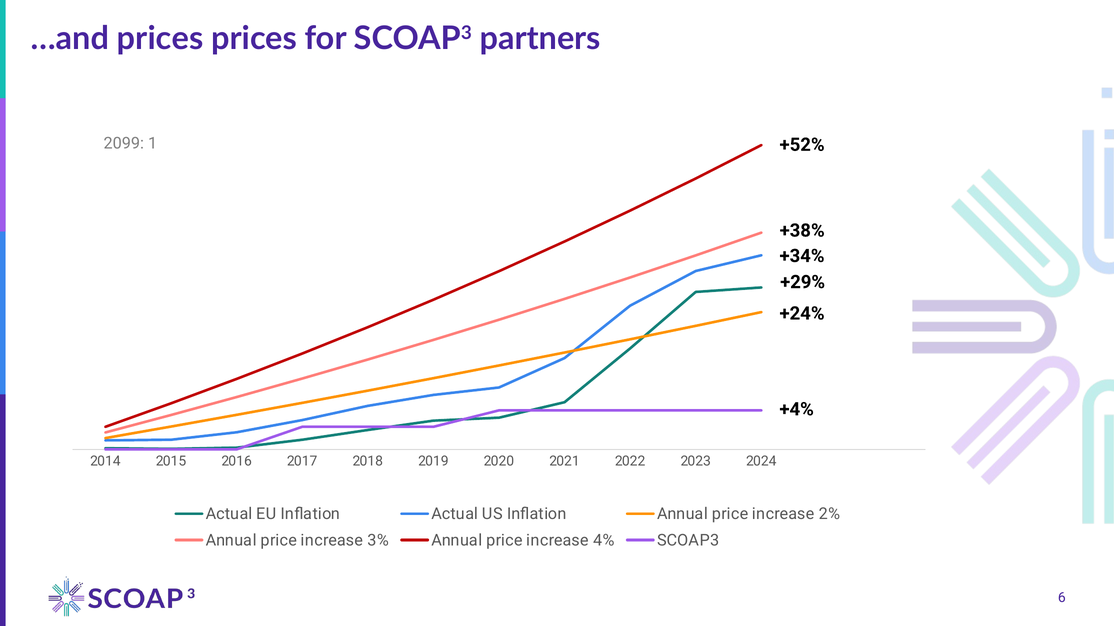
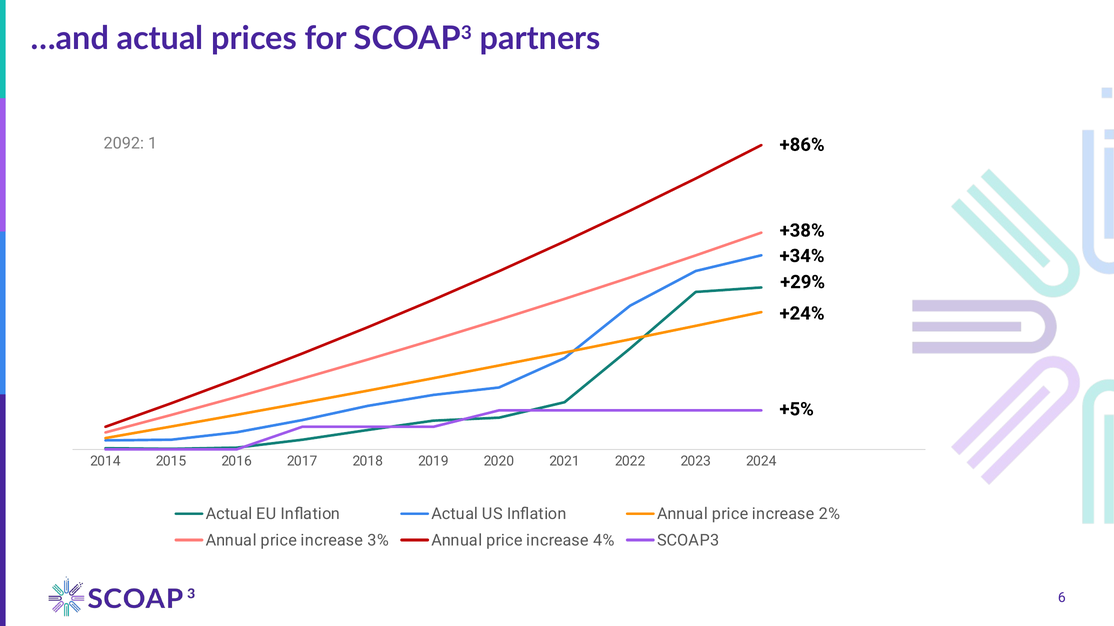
…and prices: prices -> actual (160, 38)
2099: 2099 -> 2092 (124, 143)
+52%: +52% -> +86% (802, 145)
+4%: +4% -> +5% (797, 410)
